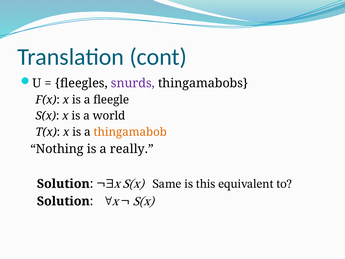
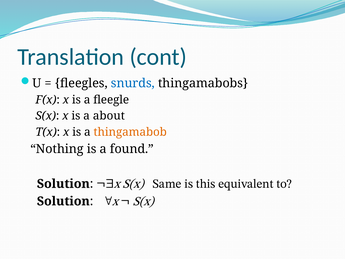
snurds colour: purple -> blue (133, 83)
world: world -> about (109, 116)
really: really -> found (132, 149)
